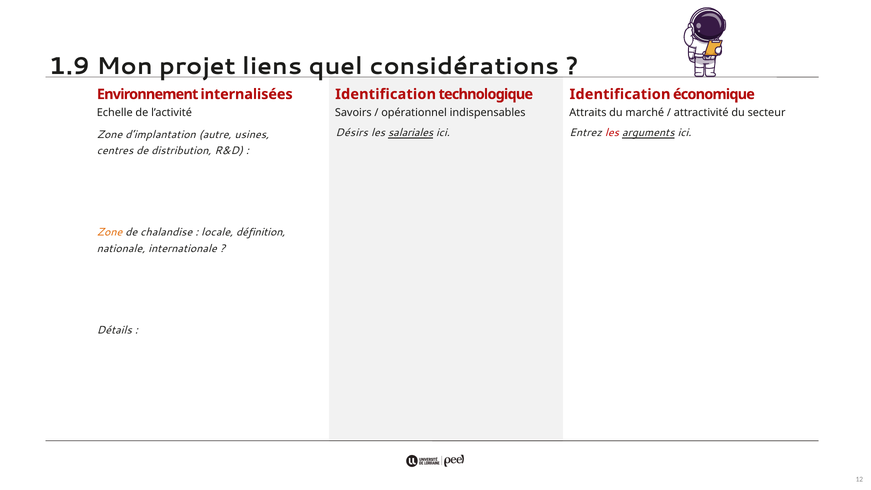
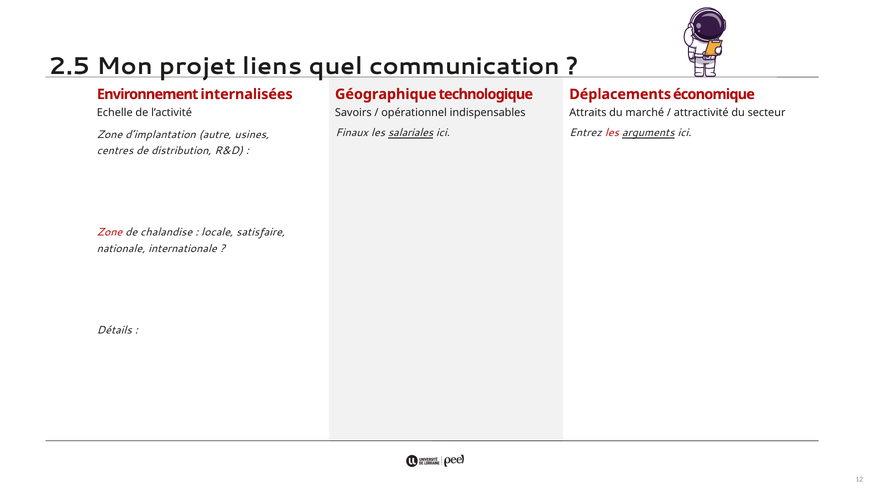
1.9: 1.9 -> 2.5 (69, 66)
considérations: considérations -> communication (465, 66)
Identification: Identification -> Géographique (386, 94)
Identification: Identification -> Déplacements (620, 94)
Désirs: Désirs -> Finaux (352, 132)
Zone colour: orange -> red (110, 232)
définition: définition -> satisfaire (261, 232)
